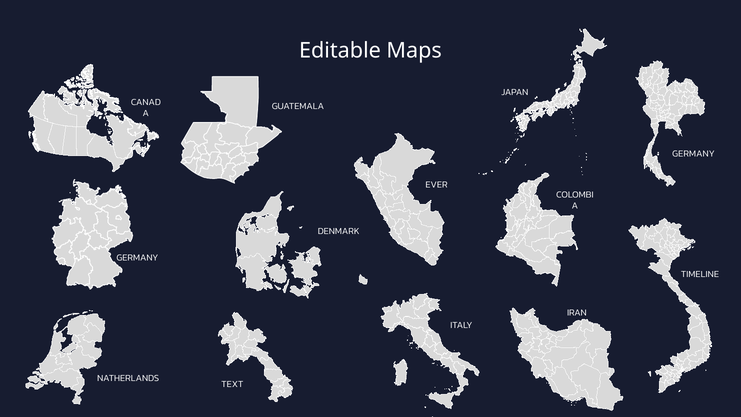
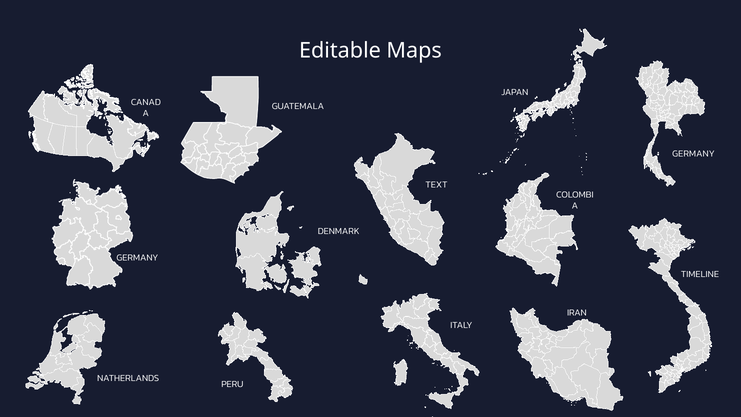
EVER: EVER -> TEXT (436, 184)
TEXT: TEXT -> PERU (232, 384)
